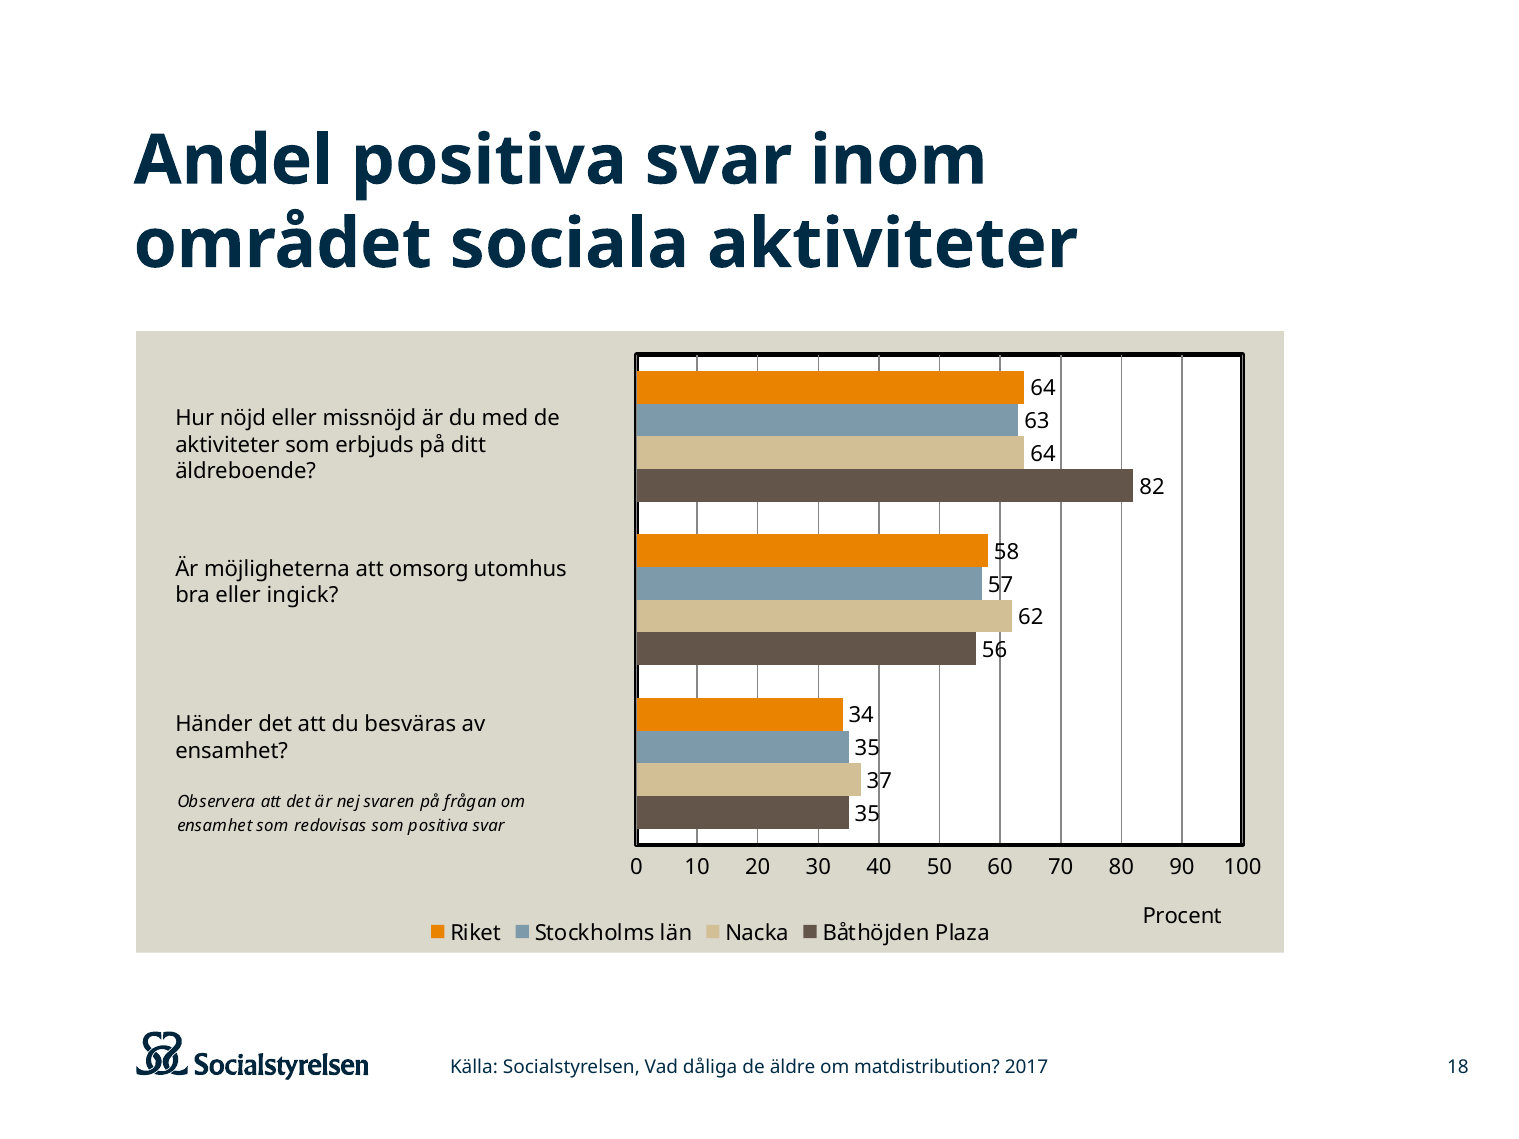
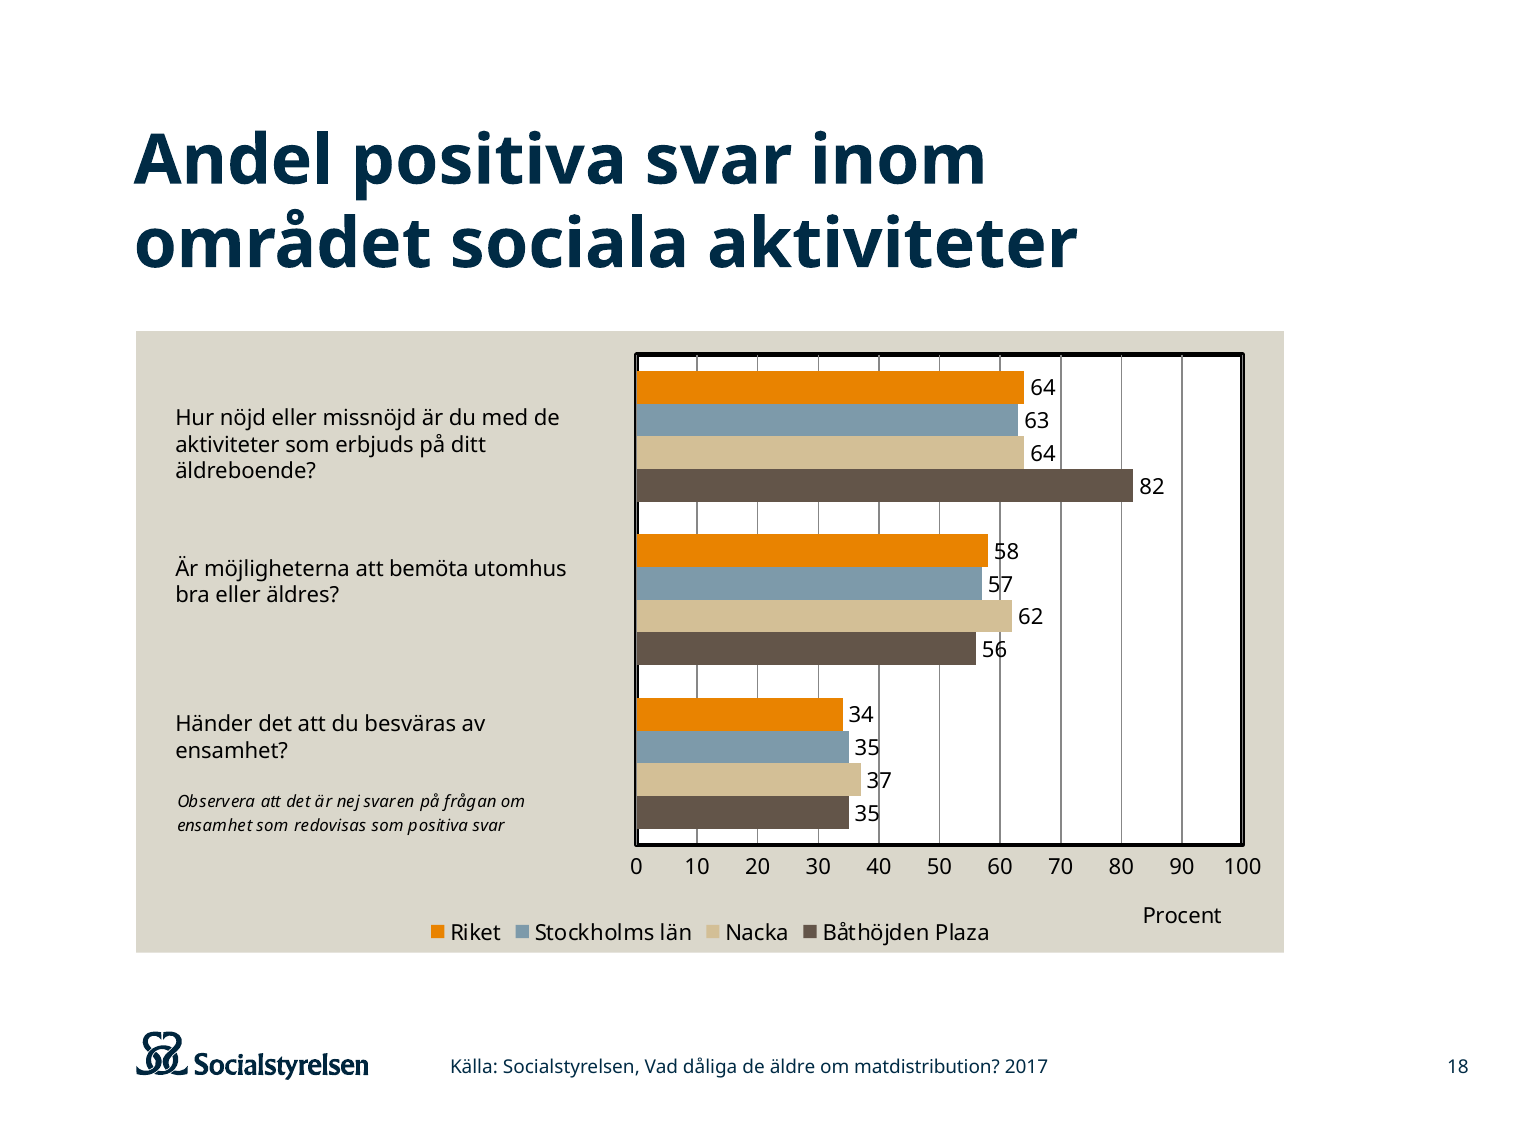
omsorg: omsorg -> bemöta (429, 569)
ingick: ingick -> äldres (303, 595)
